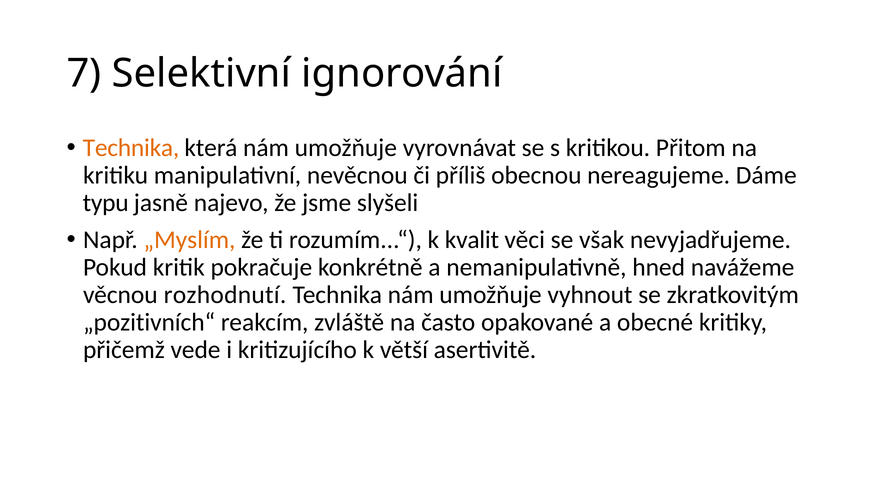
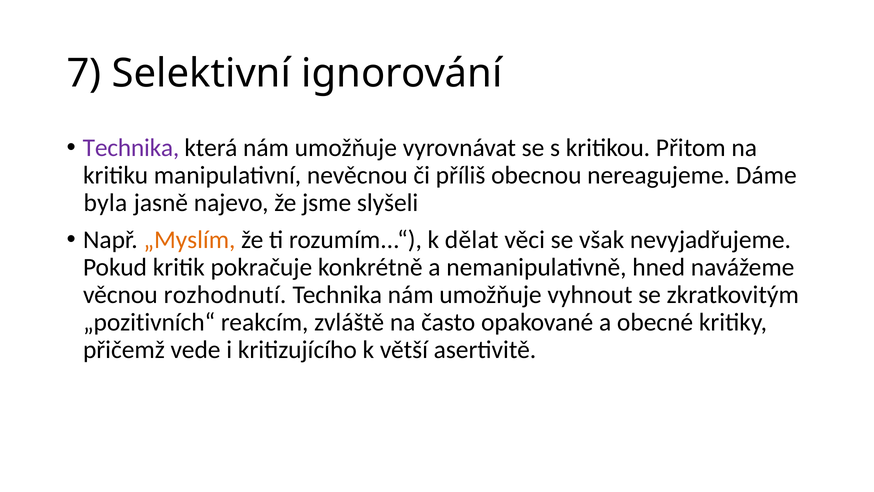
Technika colour: orange -> purple (131, 148)
typu: typu -> byla (105, 203)
kvalit: kvalit -> dělat (472, 239)
